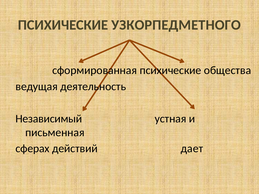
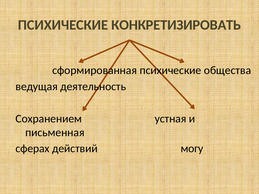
УЗКОРПЕДМЕТНОГО: УЗКОРПЕДМЕТНОГО -> КОНКРЕТИЗИРОВАТЬ (176, 25)
Независимый: Независимый -> Сохранением (49, 119)
дает: дает -> могу (192, 149)
